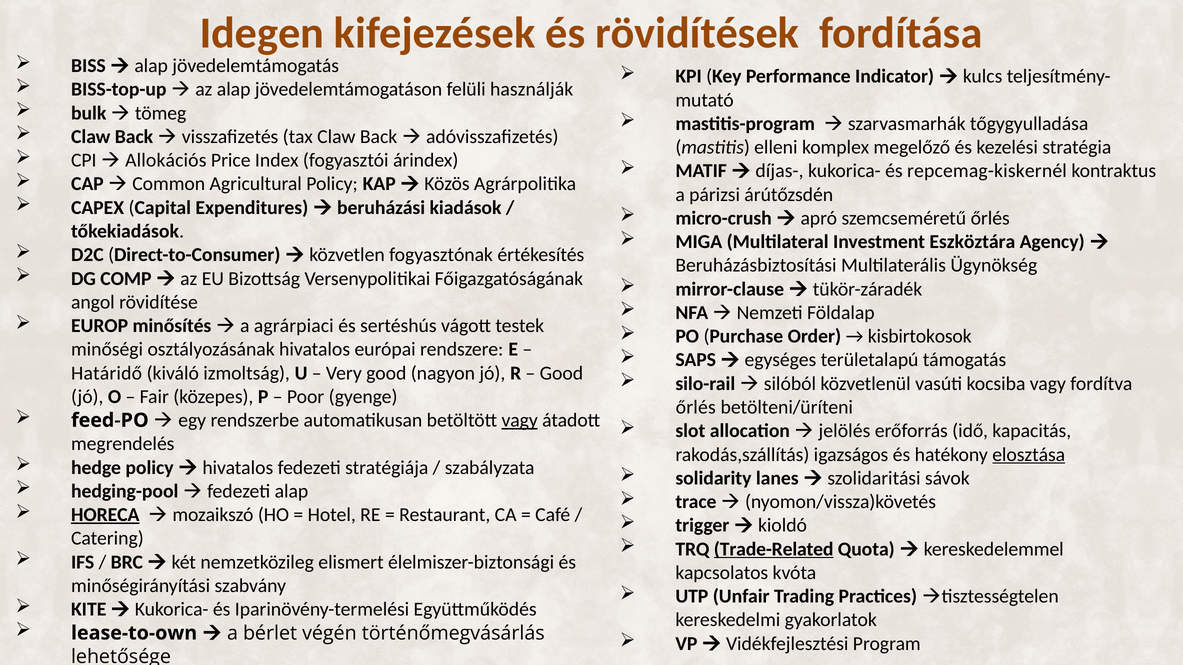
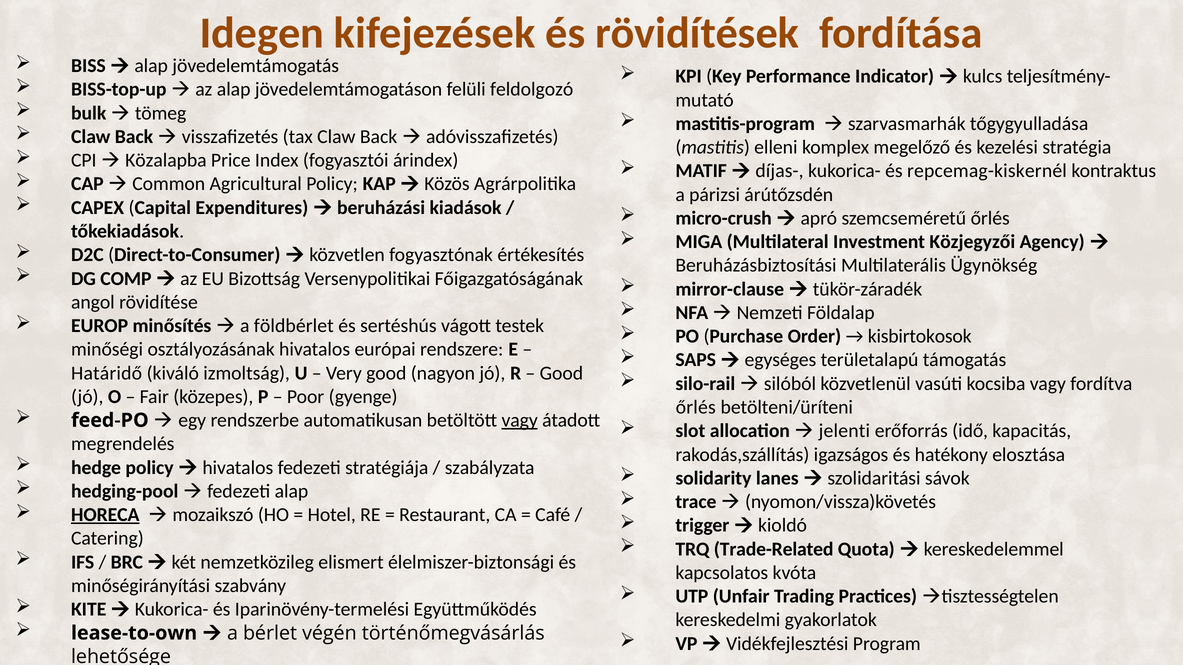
használják: használják -> feldolgozó (532, 90)
Allokációs: Allokációs -> Közalapba (166, 160)
Eszköztára: Eszköztára -> Közjegyzői (972, 242)
agrárpiaci: agrárpiaci -> földbérlet (294, 326)
jelölés: jelölés -> jelenti (844, 431)
elosztása underline: present -> none (1029, 455)
Trade-Related underline: present -> none (774, 549)
